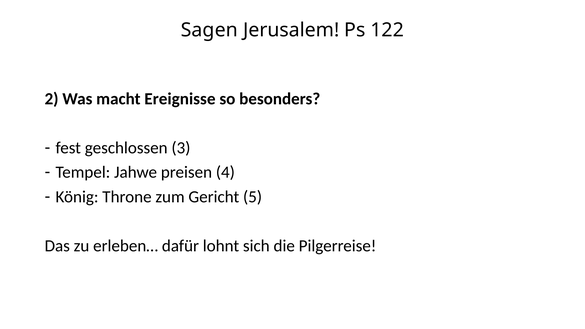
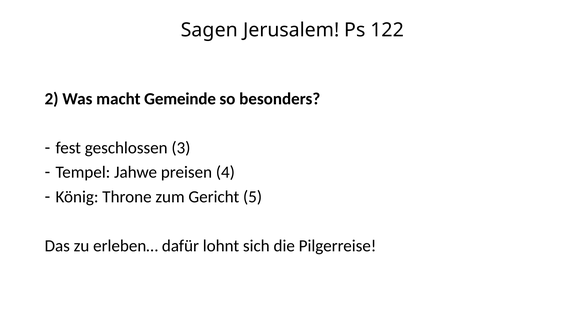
Ereignisse: Ereignisse -> Gemeinde (180, 99)
